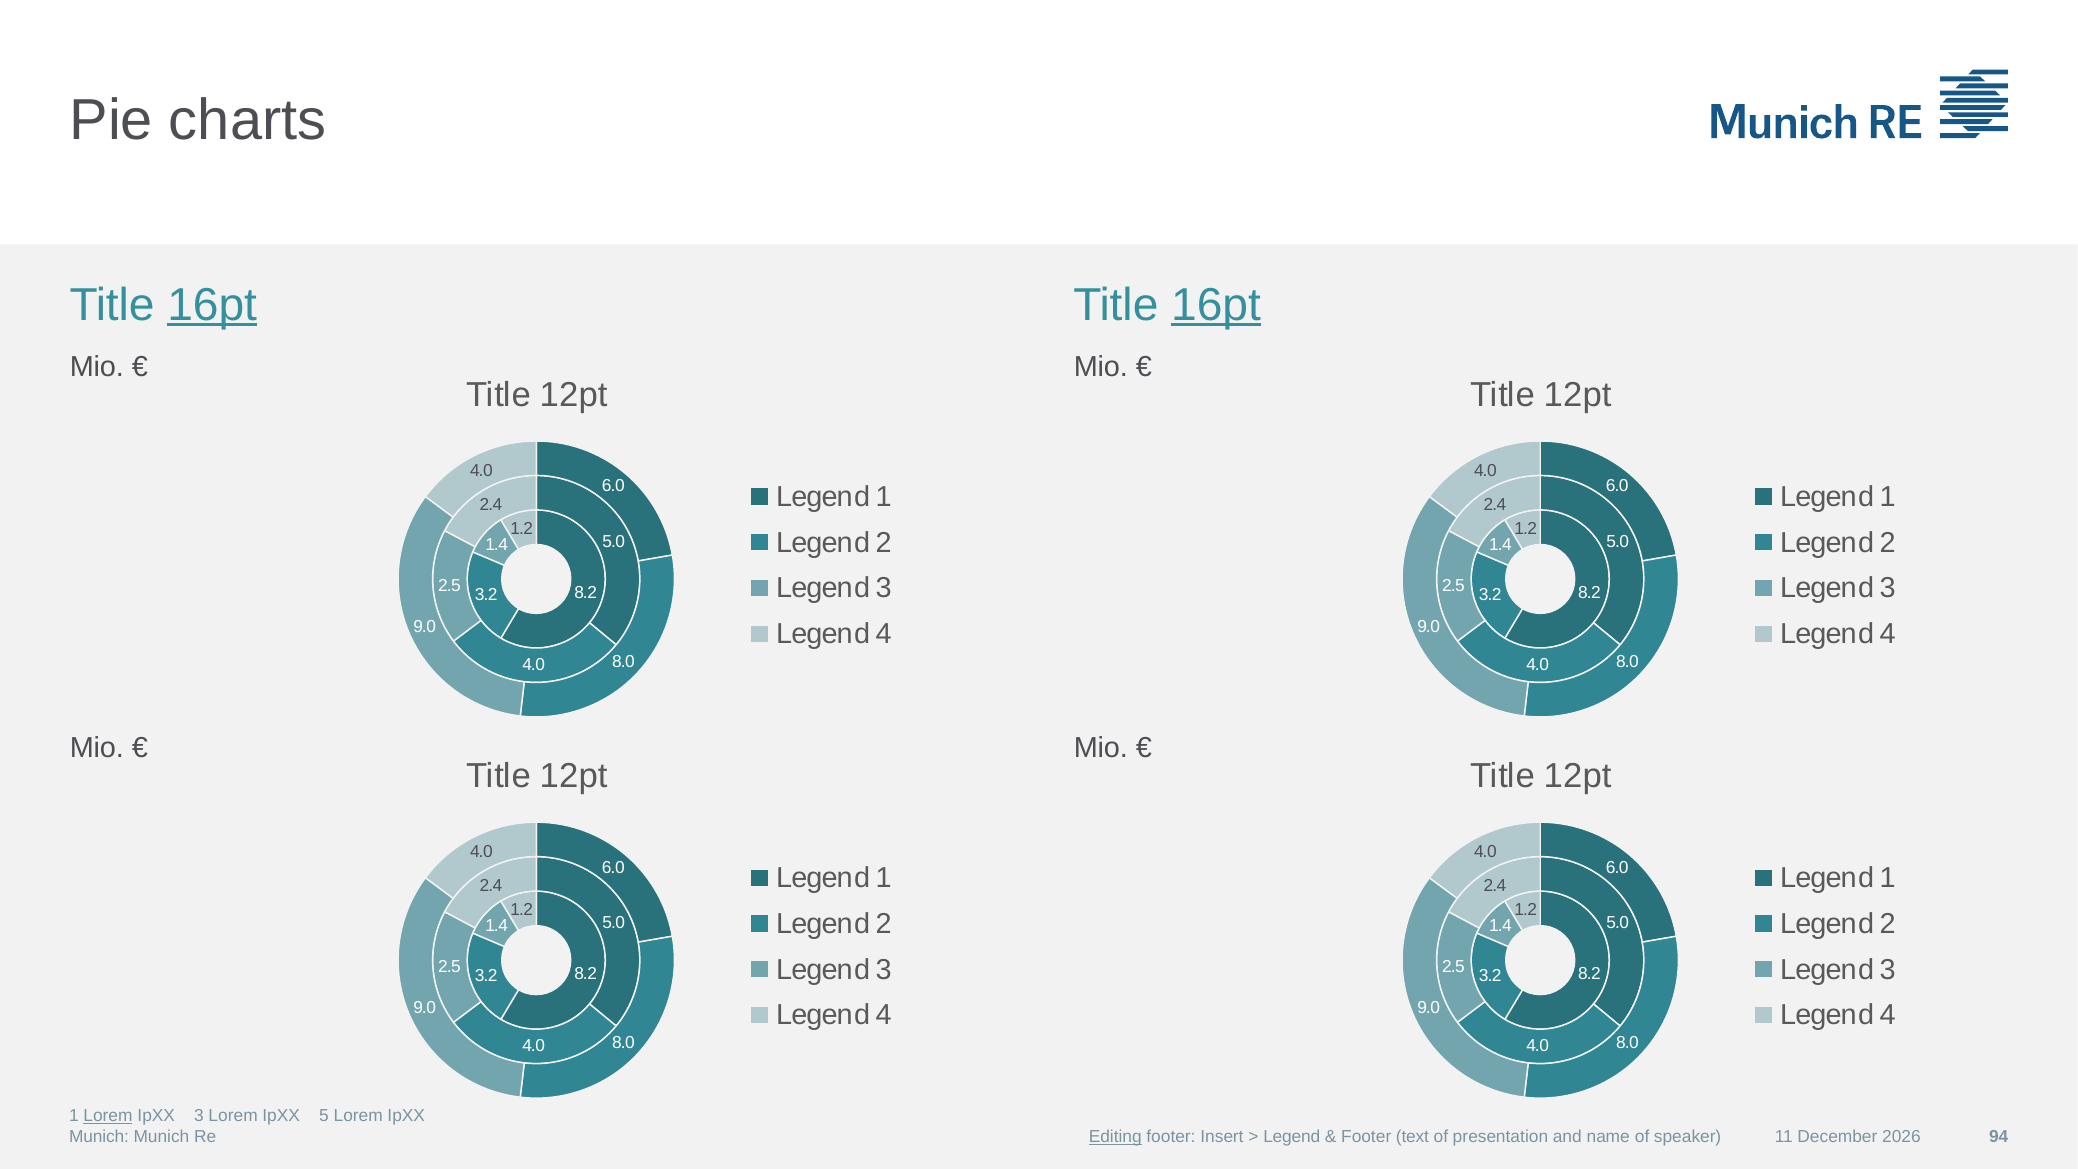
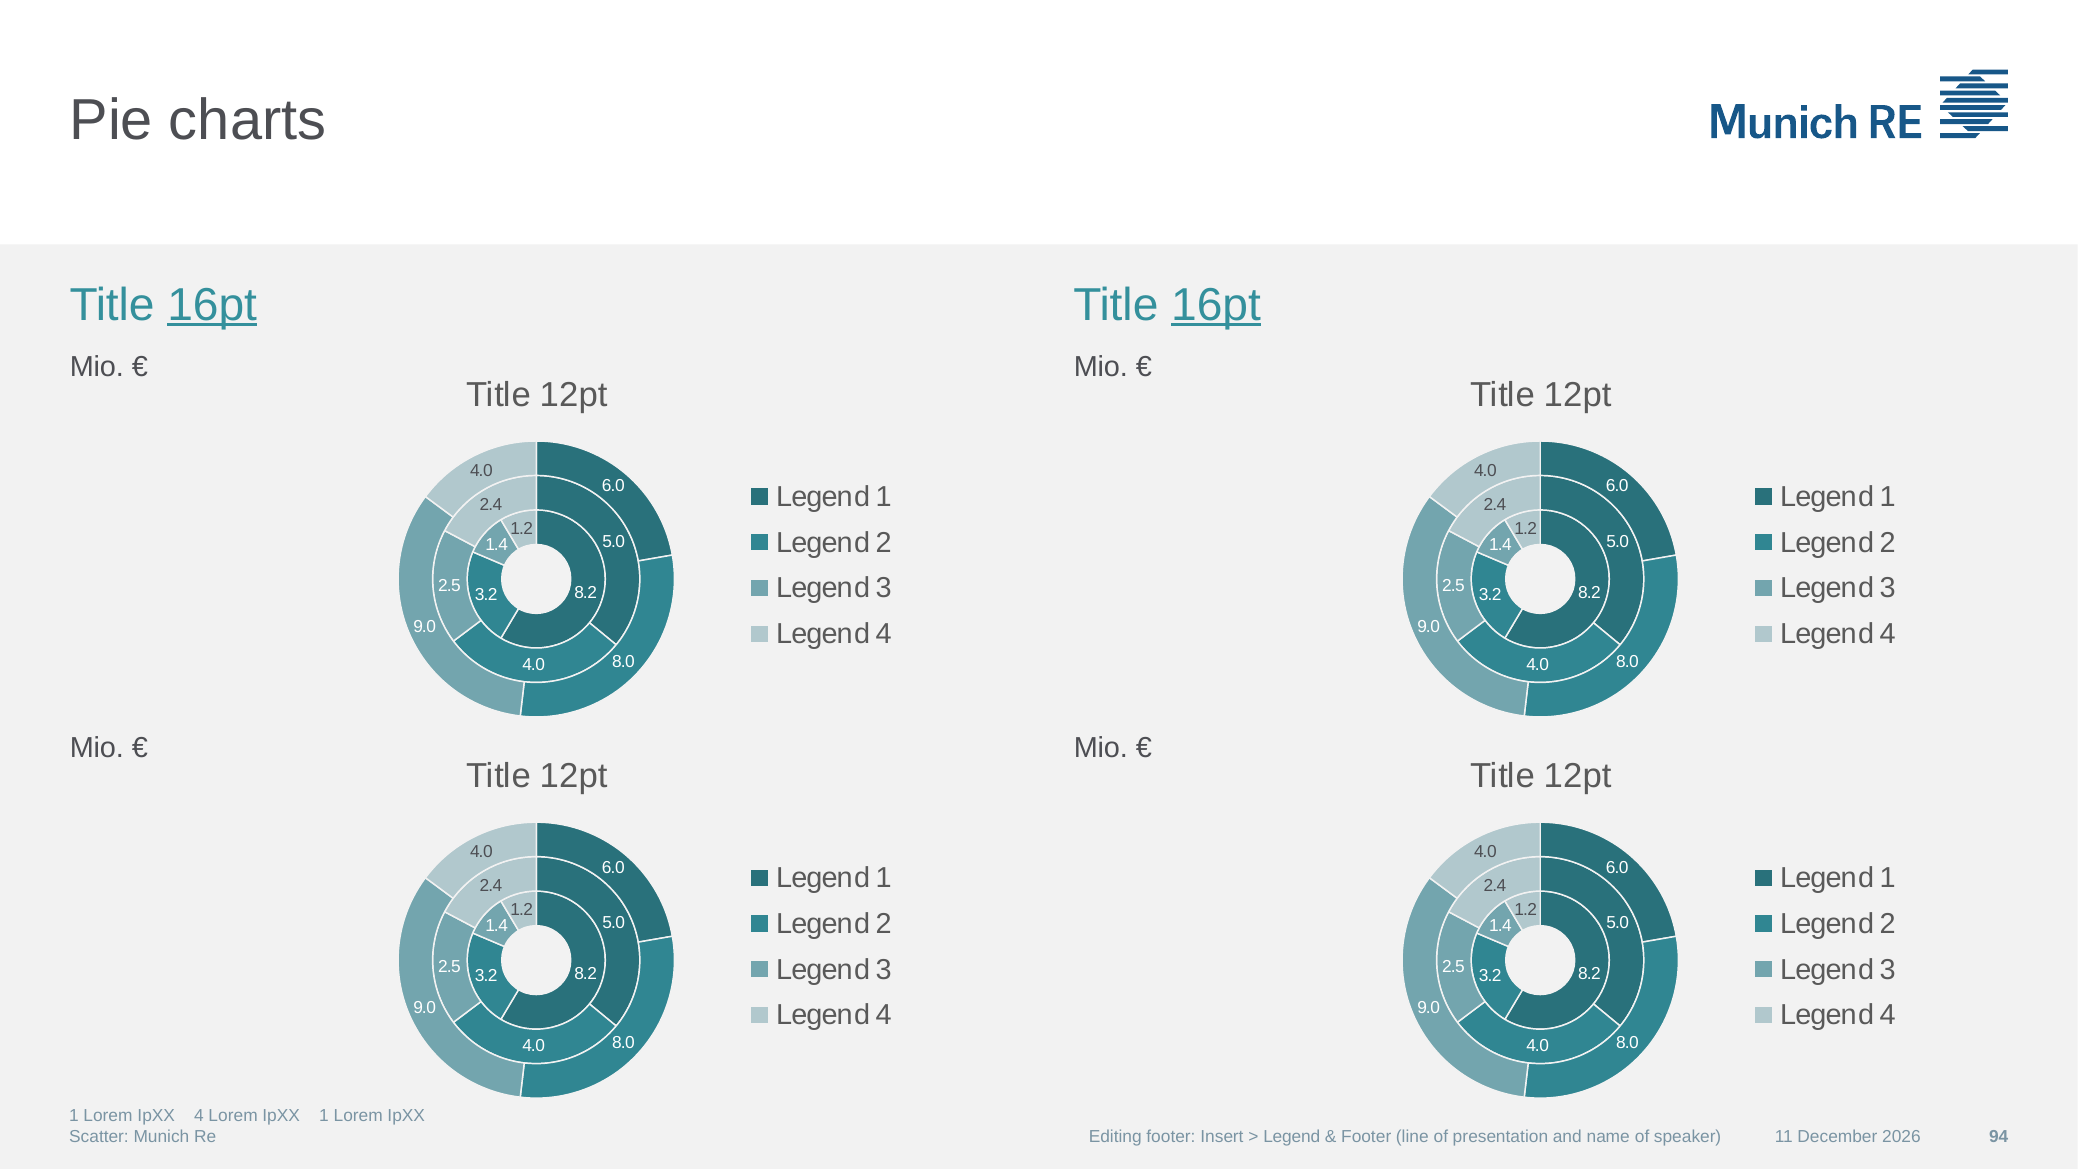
Lorem underline: present -> none (108, 1116)
IpXX 3: 3 -> 4 (199, 1116)
IpXX 5: 5 -> 1 (324, 1116)
Munich: Munich -> Scatter (99, 1137)
Editing underline: present -> none (1115, 1137)
text: text -> line (1412, 1137)
